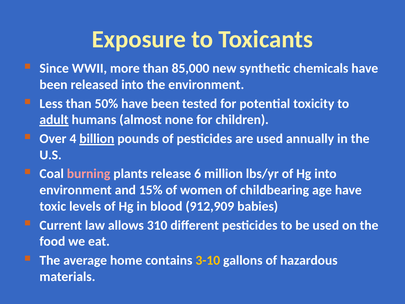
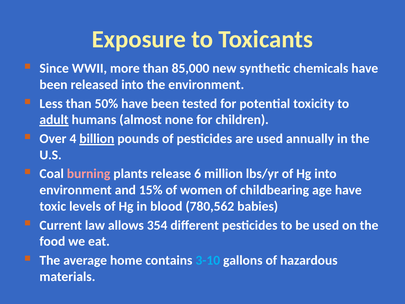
912,909: 912,909 -> 780,562 (210, 206)
310: 310 -> 354 (157, 225)
3-10 colour: yellow -> light blue (208, 260)
